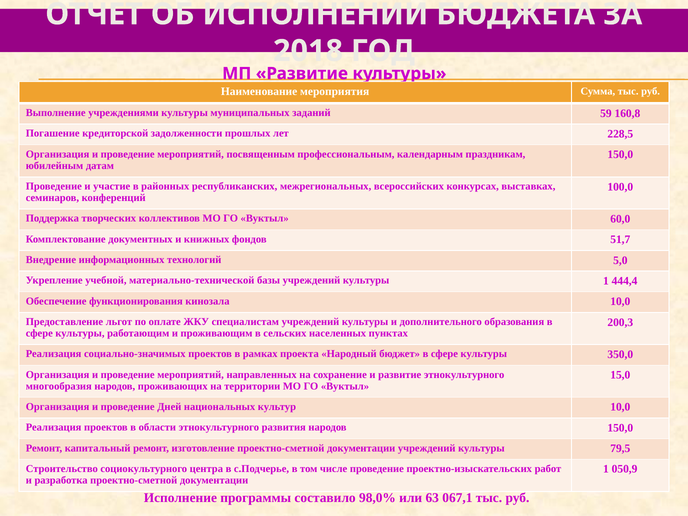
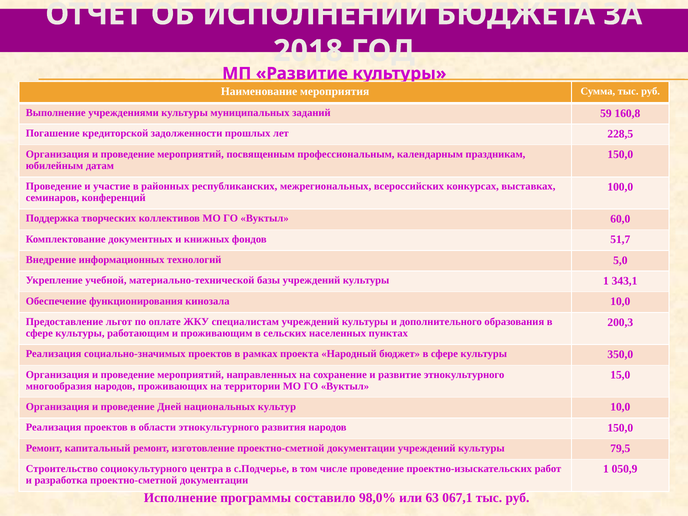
444,4: 444,4 -> 343,1 (625, 281)
